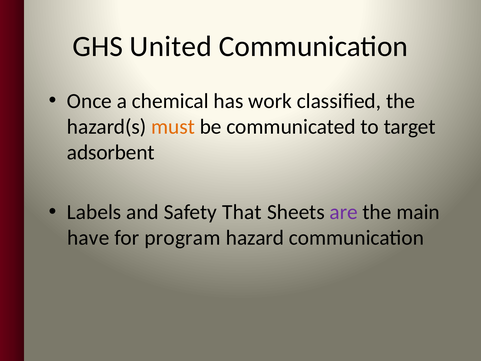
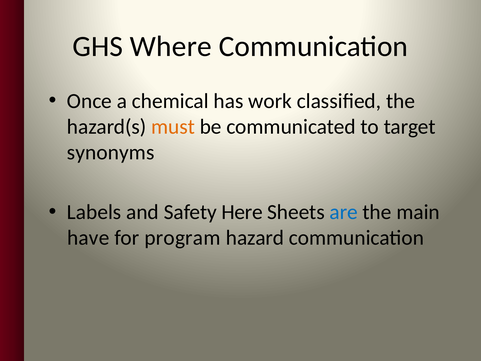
United: United -> Where (171, 47)
adsorbent: adsorbent -> synonyms (111, 152)
That: That -> Here (242, 212)
are colour: purple -> blue (344, 212)
